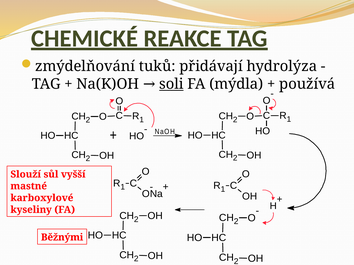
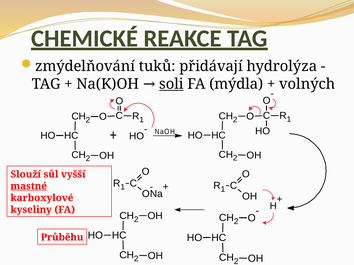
používá: používá -> volných (307, 84)
mastné underline: none -> present (29, 186)
Běžnými: Běžnými -> Průběhu (62, 238)
